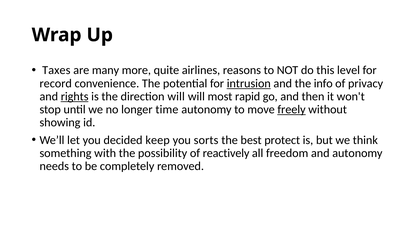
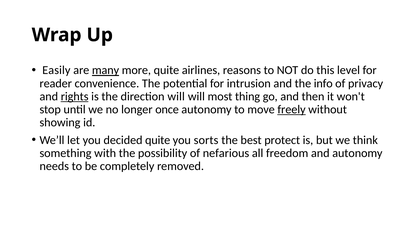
Taxes: Taxes -> Easily (56, 70)
many underline: none -> present (106, 70)
record: record -> reader (56, 83)
intrusion underline: present -> none (249, 83)
rapid: rapid -> thing (248, 96)
time: time -> once (167, 110)
decided keep: keep -> quite (158, 140)
reactively: reactively -> nefarious (226, 153)
